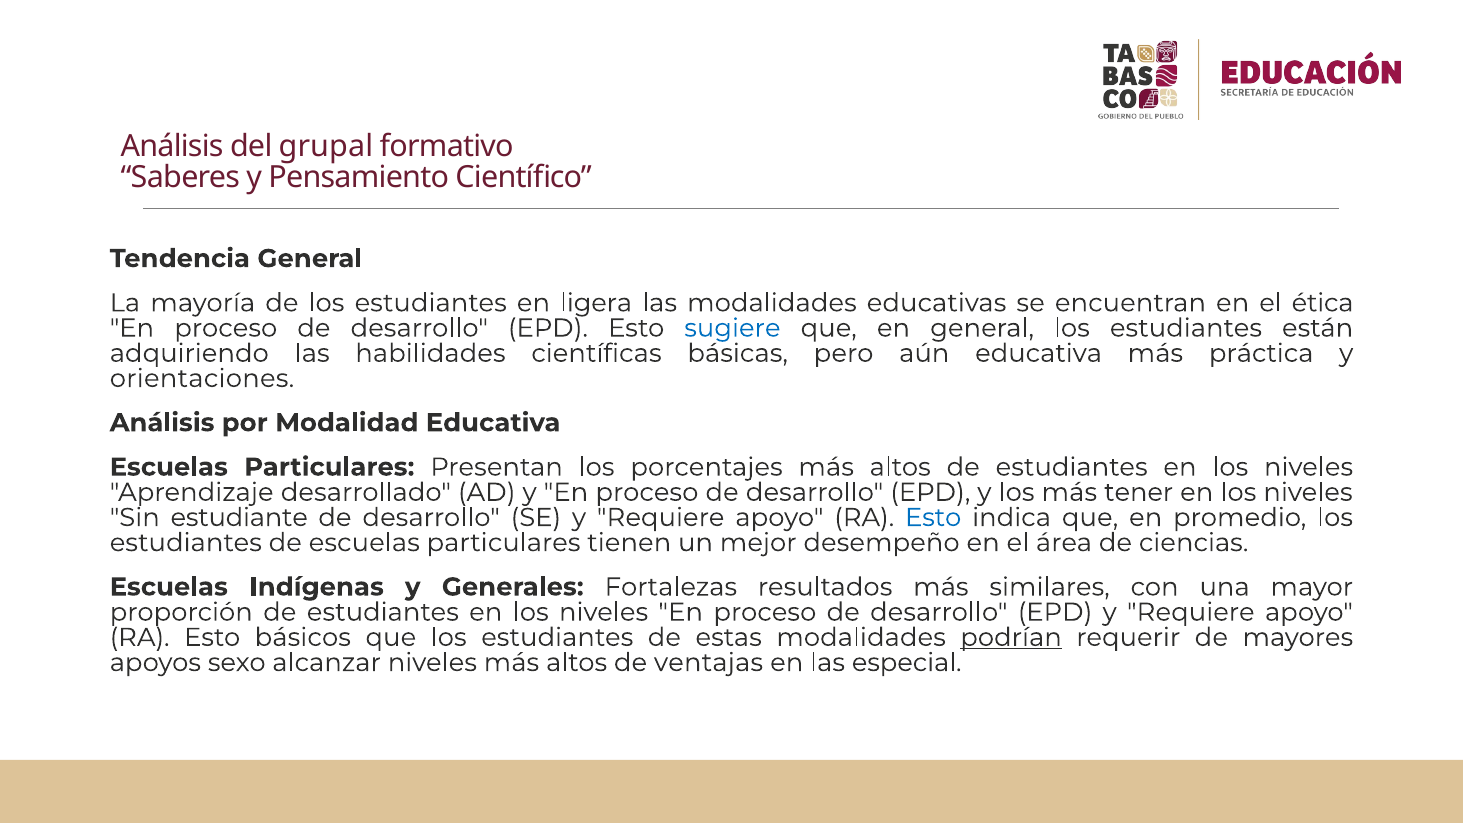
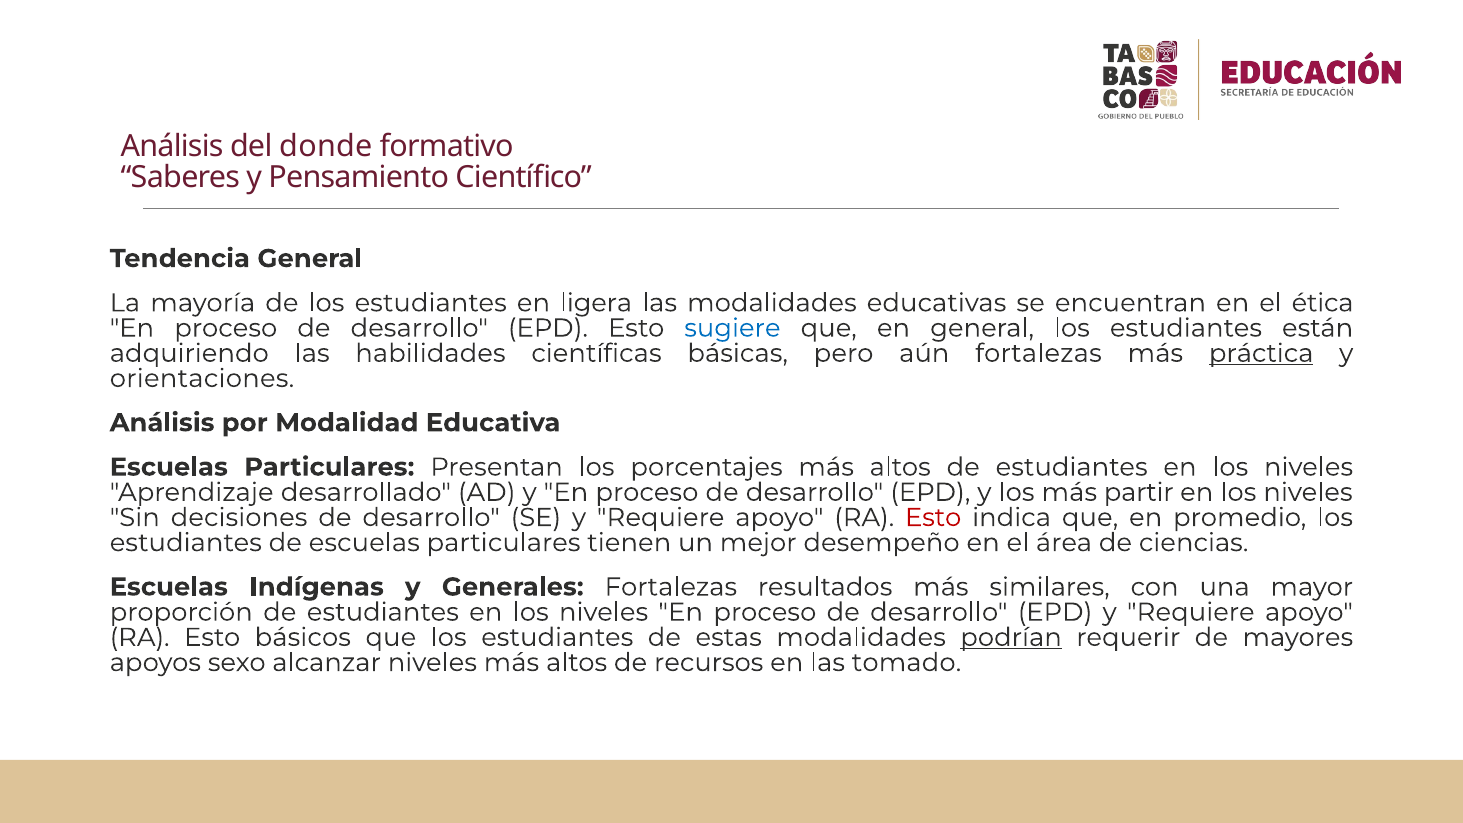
grupal: grupal -> donde (326, 146)
aún educativa: educativa -> fortalezas (1038, 353)
práctica underline: none -> present (1261, 353)
tener: tener -> partir (1139, 492)
estudiante: estudiante -> decisiones (239, 517)
Esto colour: blue -> red (933, 517)
ventajas: ventajas -> recursos (709, 662)
especial: especial -> tomado (906, 662)
